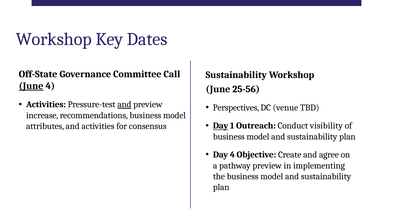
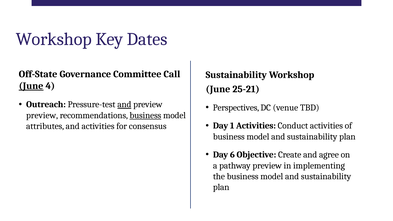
25-56: 25-56 -> 25-21 (246, 89)
Activities: Activities -> Outreach (46, 105)
increase: increase -> preview (42, 115)
business underline: none -> present (145, 115)
Day underline: present -> none (221, 126)
1 Outreach: Outreach -> Activities (256, 126)
Conduct visibility: visibility -> activities (326, 126)
Day 4: 4 -> 6 (232, 155)
